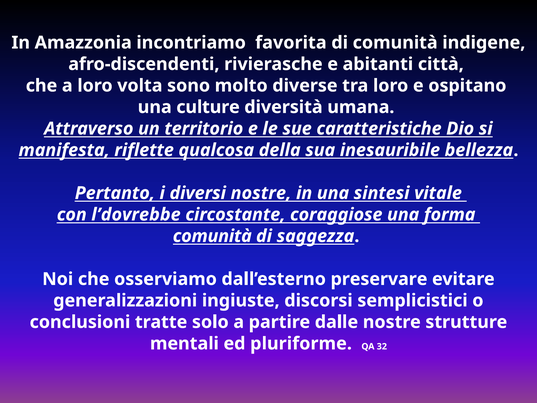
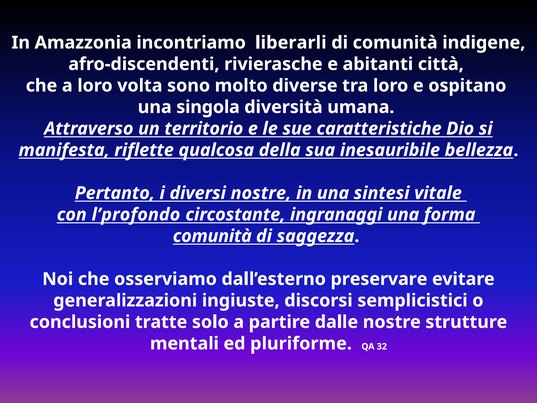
favorita: favorita -> liberarli (291, 43)
culture: culture -> singola (208, 107)
l’dovrebbe: l’dovrebbe -> l’profondo (136, 214)
coraggiose: coraggiose -> ingranaggi (336, 214)
